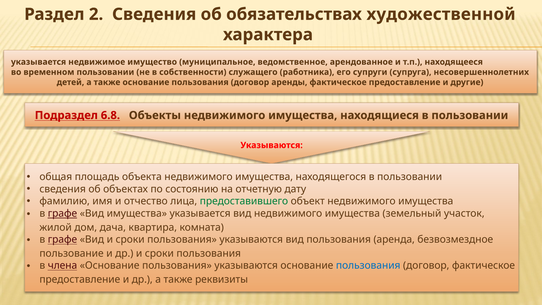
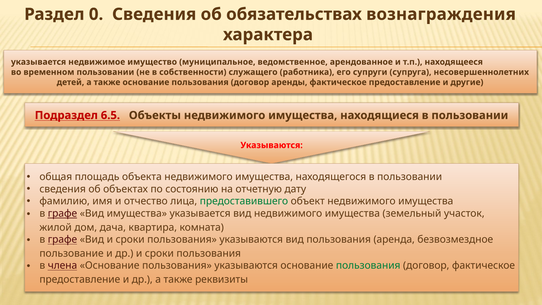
2: 2 -> 0 (96, 14)
художественной: художественной -> вознаграждения (441, 14)
6.8: 6.8 -> 6.5 (110, 115)
пользования colour: blue -> green (368, 265)
